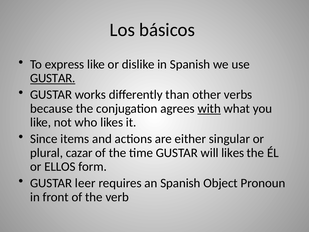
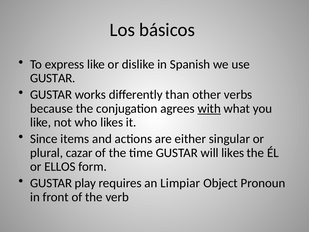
GUSTAR underline: present -> none (53, 78)
leer: leer -> play (85, 183)
an Spanish: Spanish -> Limpiar (180, 183)
